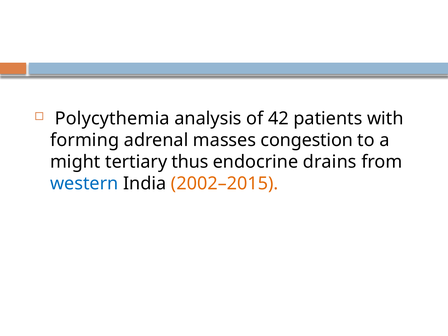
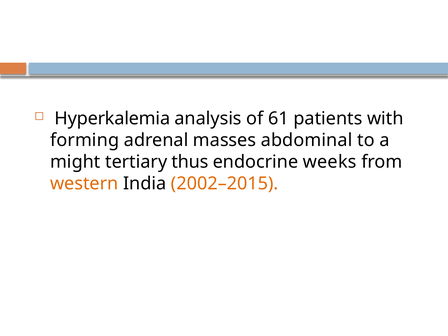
Polycythemia: Polycythemia -> Hyperkalemia (112, 119)
42: 42 -> 61 (278, 119)
congestion: congestion -> abdominal (307, 140)
drains: drains -> weeks (330, 162)
western colour: blue -> orange (84, 184)
